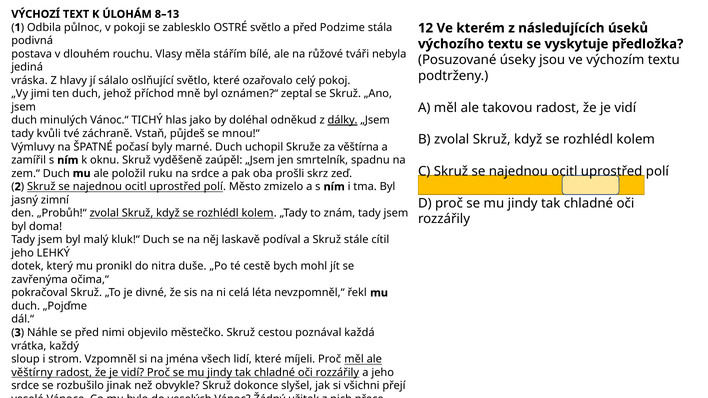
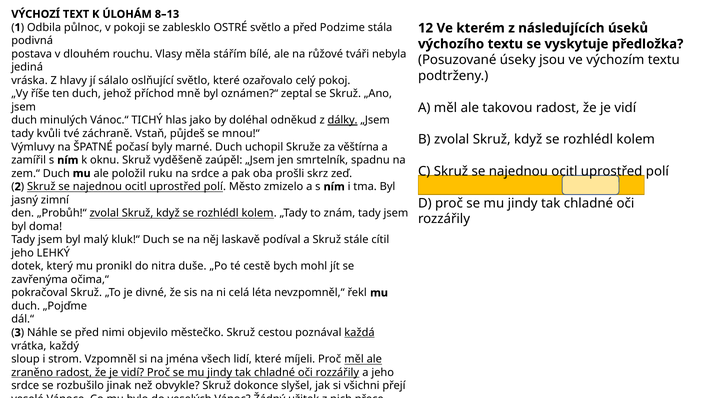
jimi: jimi -> říše (40, 94)
každá underline: none -> present (359, 333)
věštírny: věštírny -> zraněno (32, 373)
